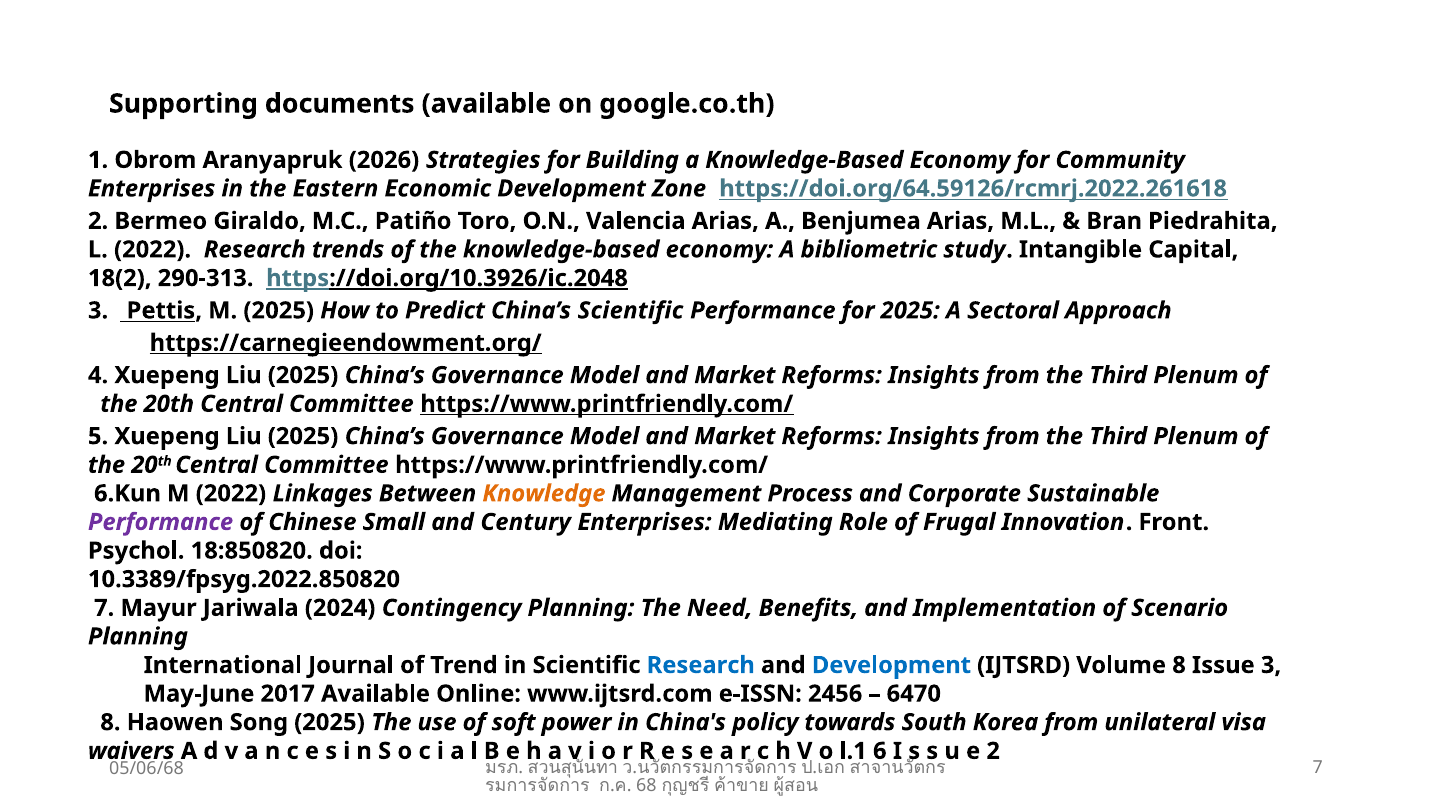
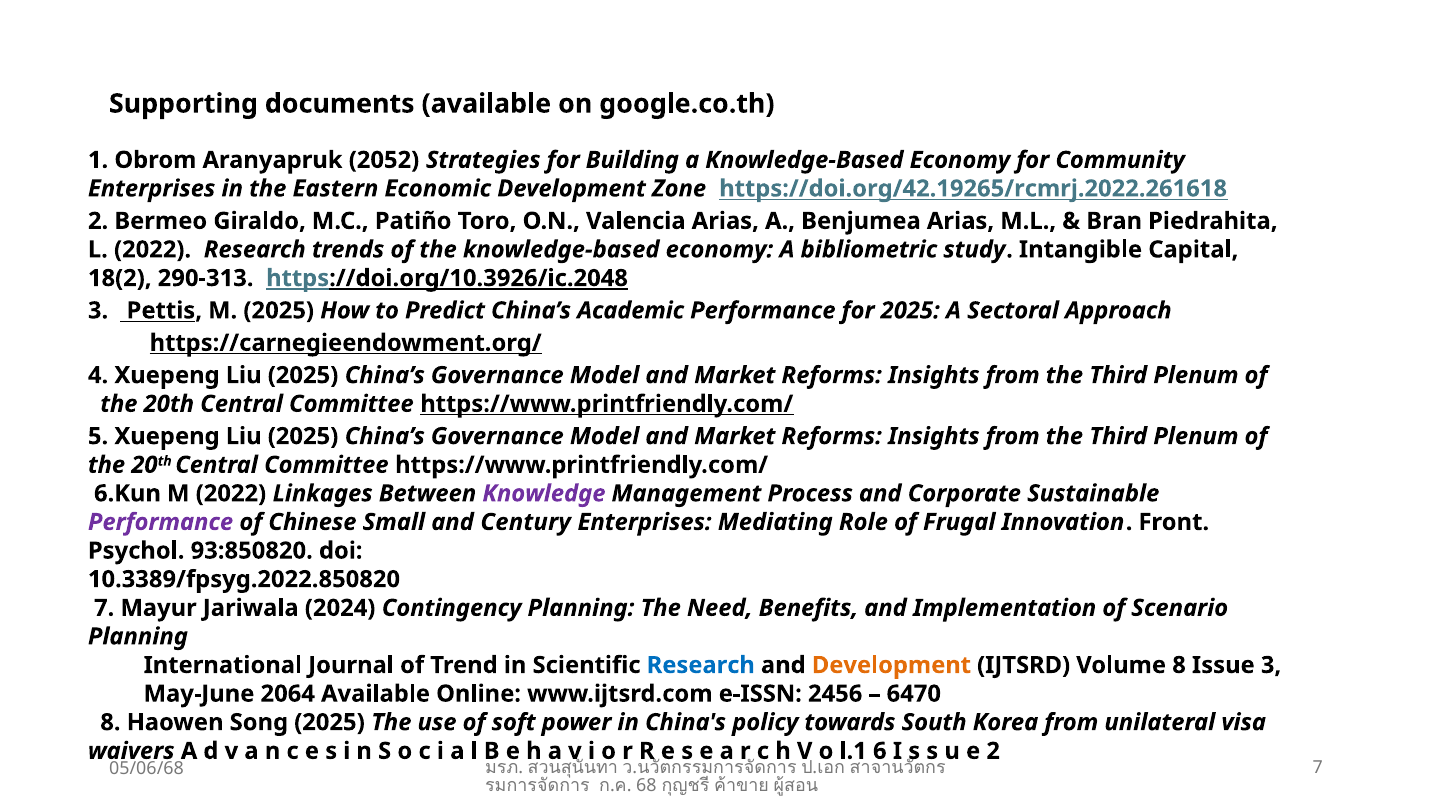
2026: 2026 -> 2052 (384, 160)
https://doi.org/64.59126/rcmrj.2022.261618: https://doi.org/64.59126/rcmrj.2022.261618 -> https://doi.org/42.19265/rcmrj.2022.261618 (973, 189)
China’s Scientific: Scientific -> Academic (631, 311)
Knowledge colour: orange -> purple (544, 494)
18:850820: 18:850820 -> 93:850820 (252, 551)
Development colour: blue -> orange (891, 666)
2017: 2017 -> 2064 (288, 694)
